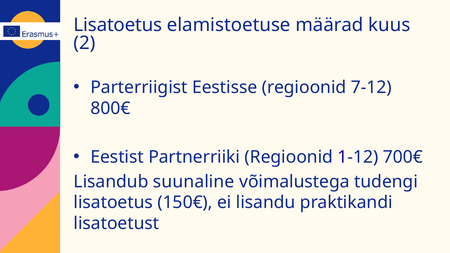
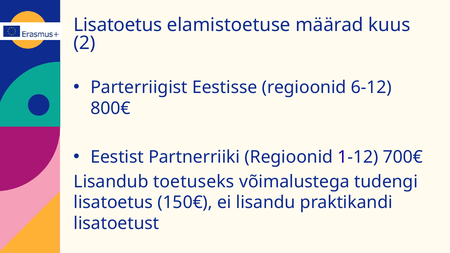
7-12: 7-12 -> 6-12 (371, 87)
suunaline: suunaline -> toetuseks (194, 182)
